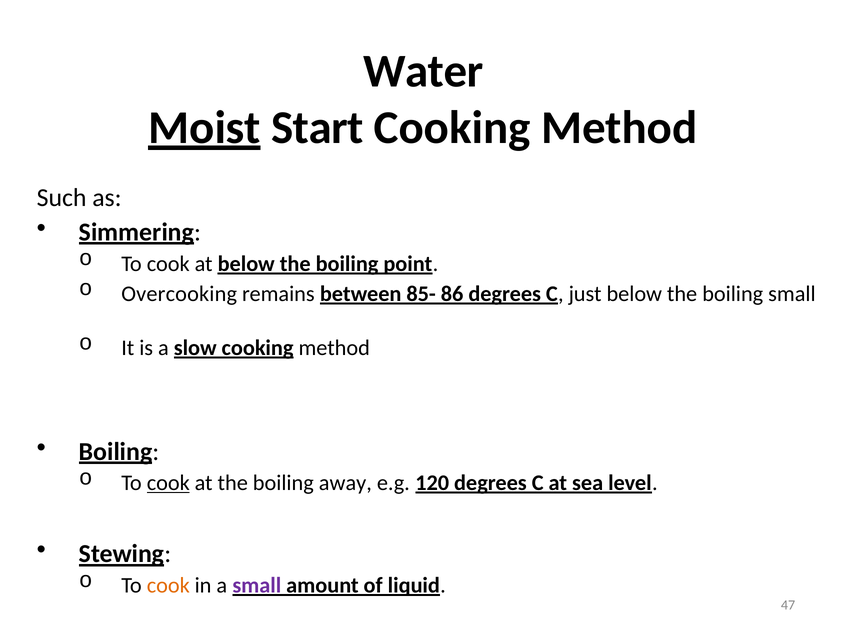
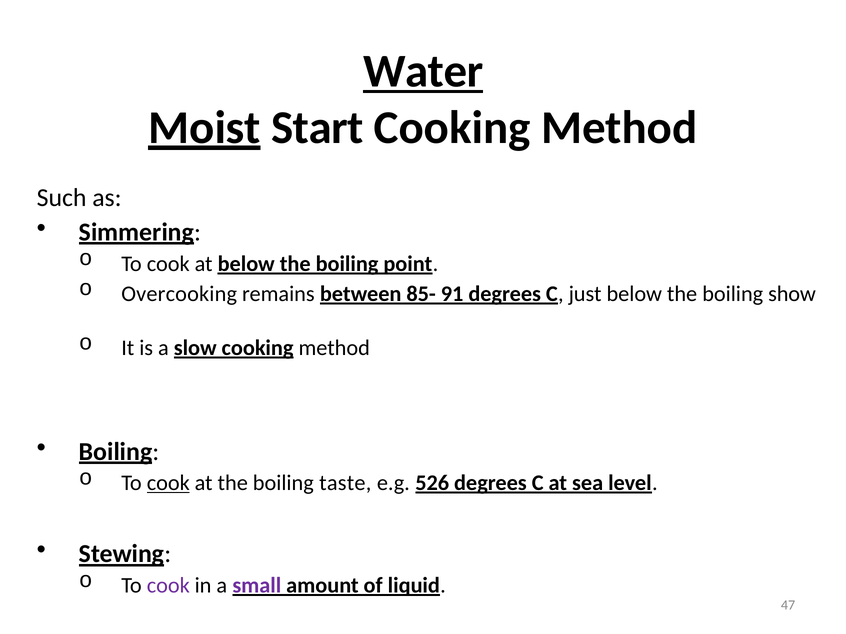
Water underline: none -> present (423, 71)
86: 86 -> 91 (452, 294)
boiling small: small -> show (792, 294)
away: away -> taste (345, 483)
120: 120 -> 526 (432, 483)
cook colour: orange -> purple (168, 586)
